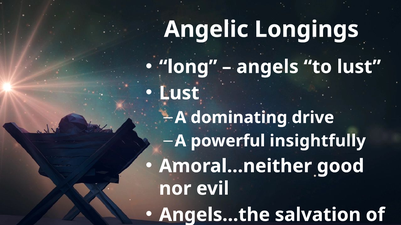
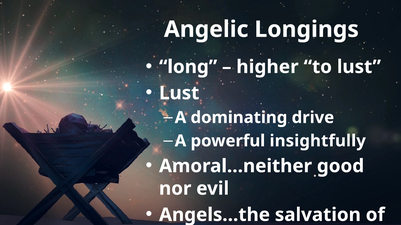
angels: angels -> higher (267, 67)
